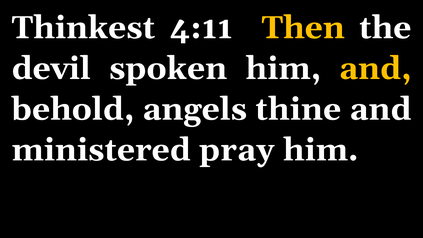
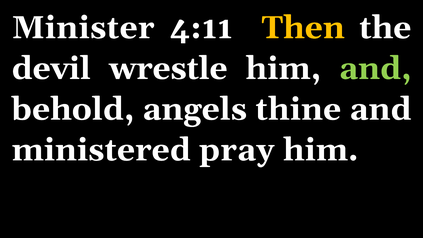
Thinkest: Thinkest -> Minister (83, 28)
spoken: spoken -> wrestle (168, 68)
and colour: yellow -> light green (375, 68)
